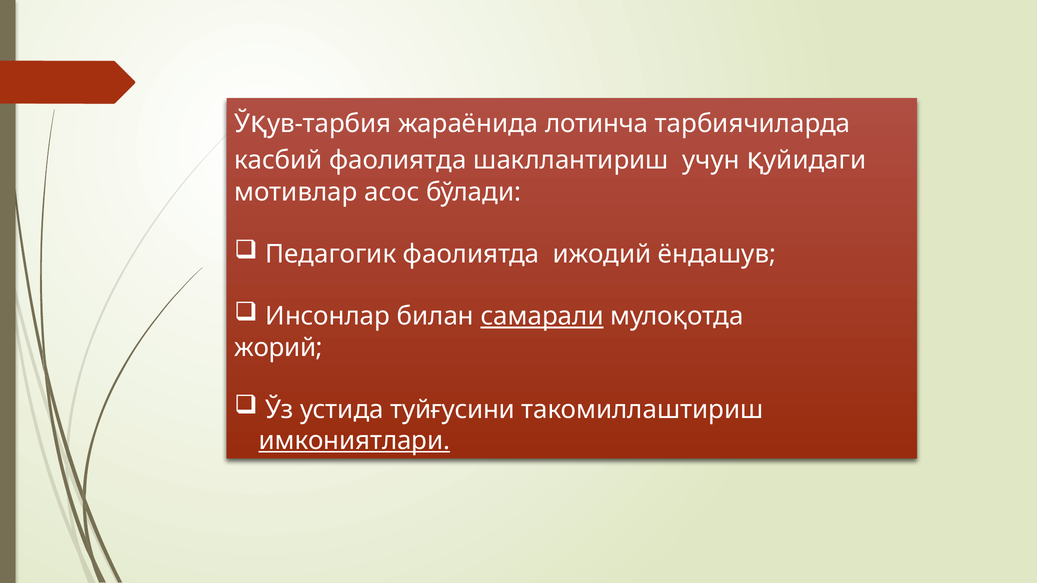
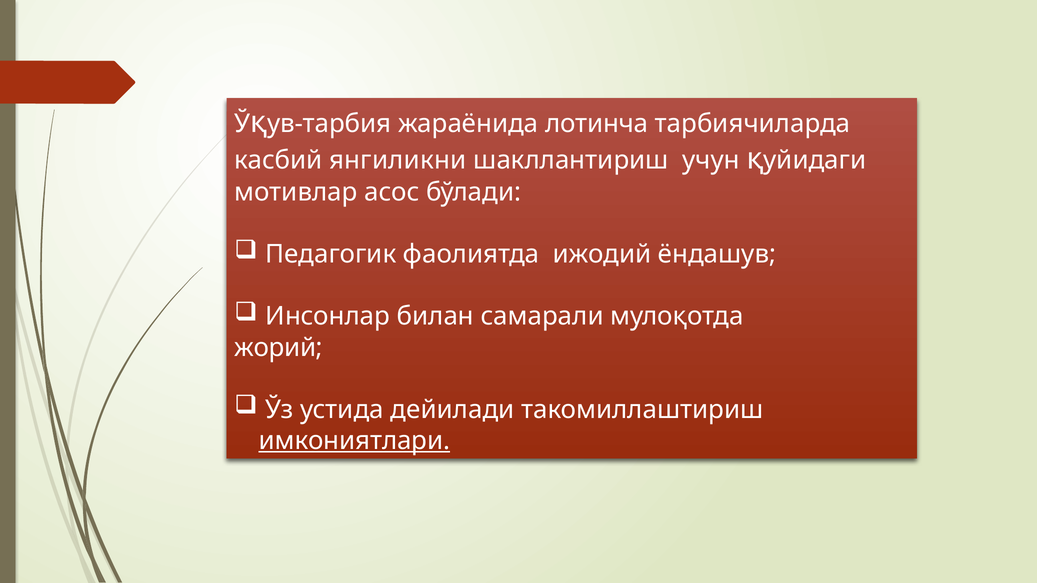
касбий фаолиятда: фаолиятда -> янгиликни (398, 160)
самарали underline: present -> none (542, 317)
туйғусини: туйғусини -> дейилади (453, 410)
